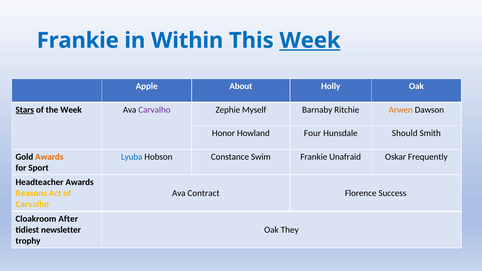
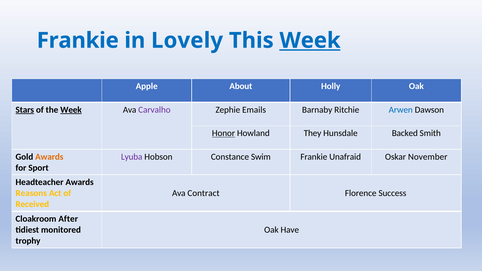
Within: Within -> Lovely (187, 40)
Week underline: none -> present (71, 110)
Myself: Myself -> Emails (254, 110)
Arwen colour: orange -> blue (401, 110)
Honor underline: none -> present (223, 133)
Four: Four -> They (313, 133)
Should: Should -> Backed (405, 133)
Lyuba colour: blue -> purple (132, 157)
Frequently: Frequently -> November (428, 157)
Carvalho: Carvalho -> Received (32, 204)
newsletter: newsletter -> monitored (61, 230)
They: They -> Have (290, 230)
